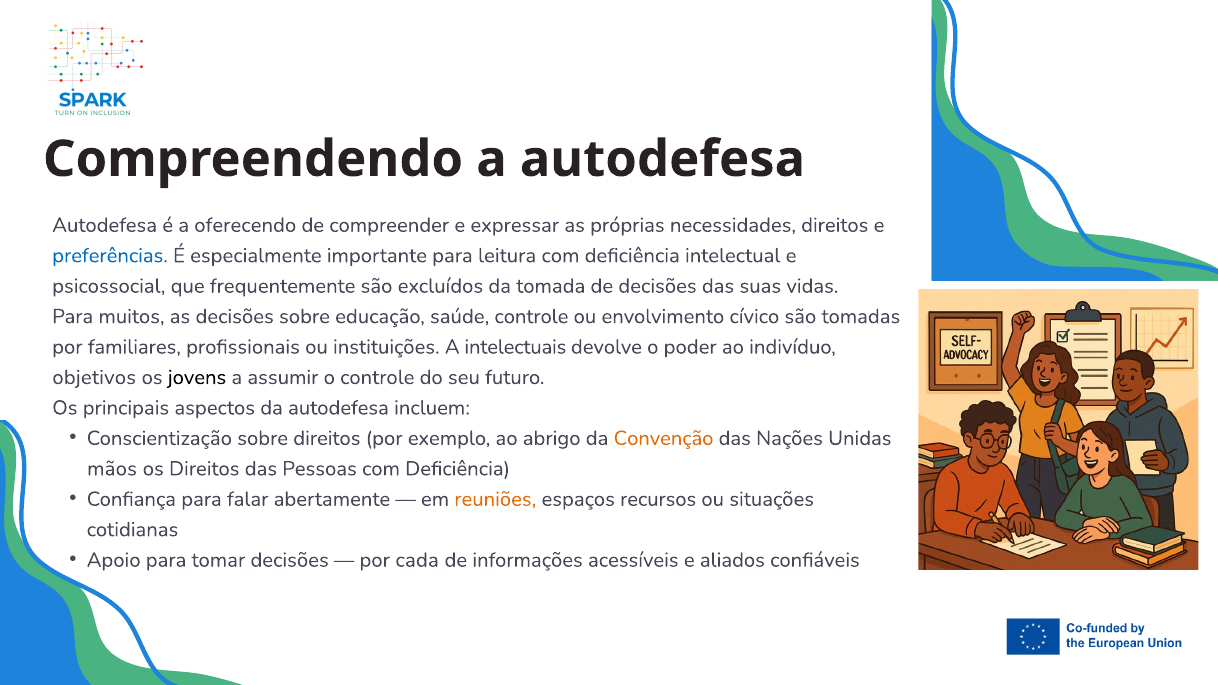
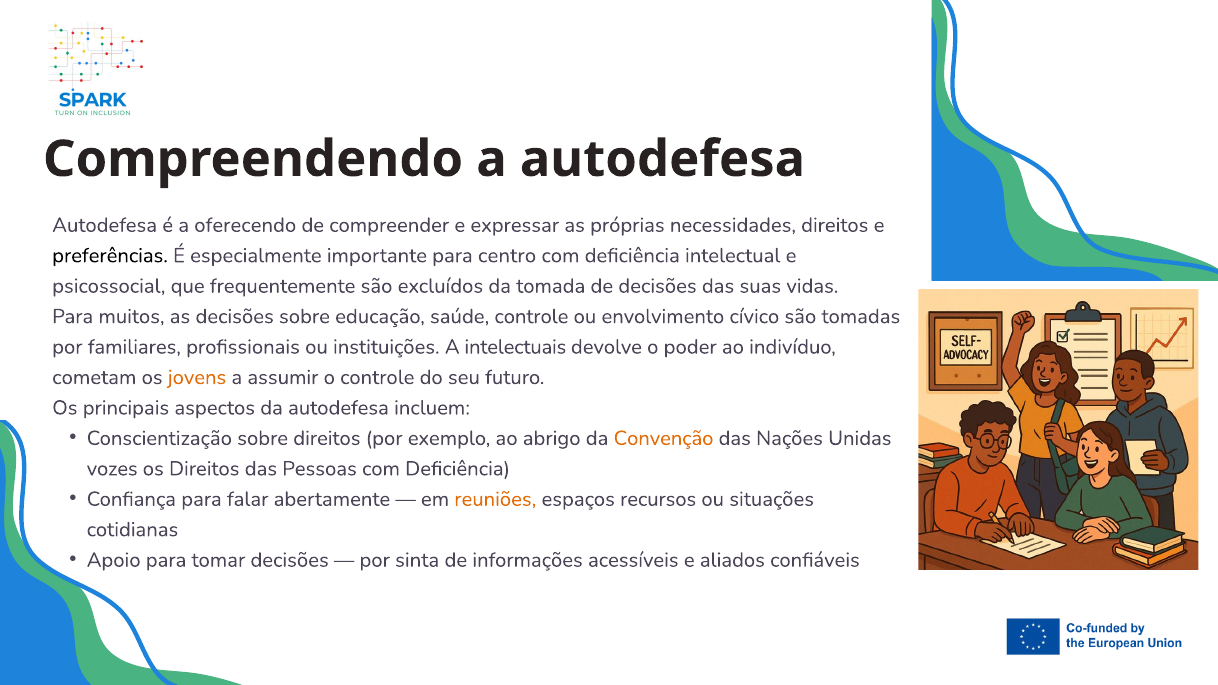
preferências colour: blue -> black (110, 256)
leitura: leitura -> centro (507, 256)
objetivos: objetivos -> cometam (94, 377)
jovens colour: black -> orange (197, 377)
mãos: mãos -> vozes (112, 469)
cada: cada -> sinta (417, 560)
